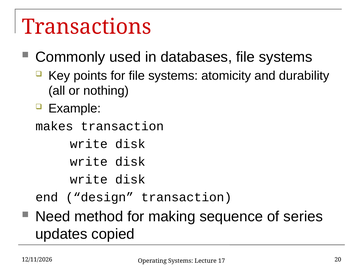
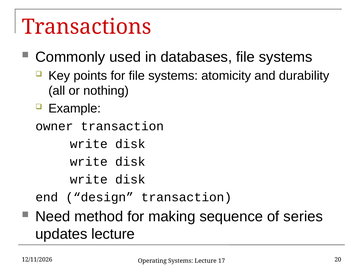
makes: makes -> owner (54, 126)
updates copied: copied -> lecture (113, 234)
